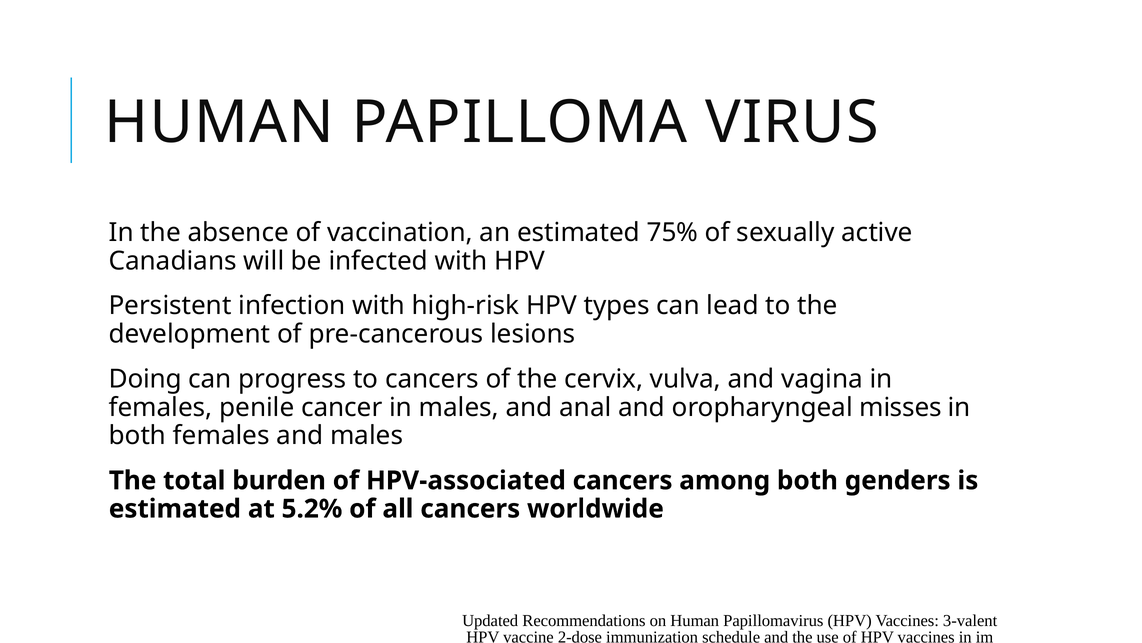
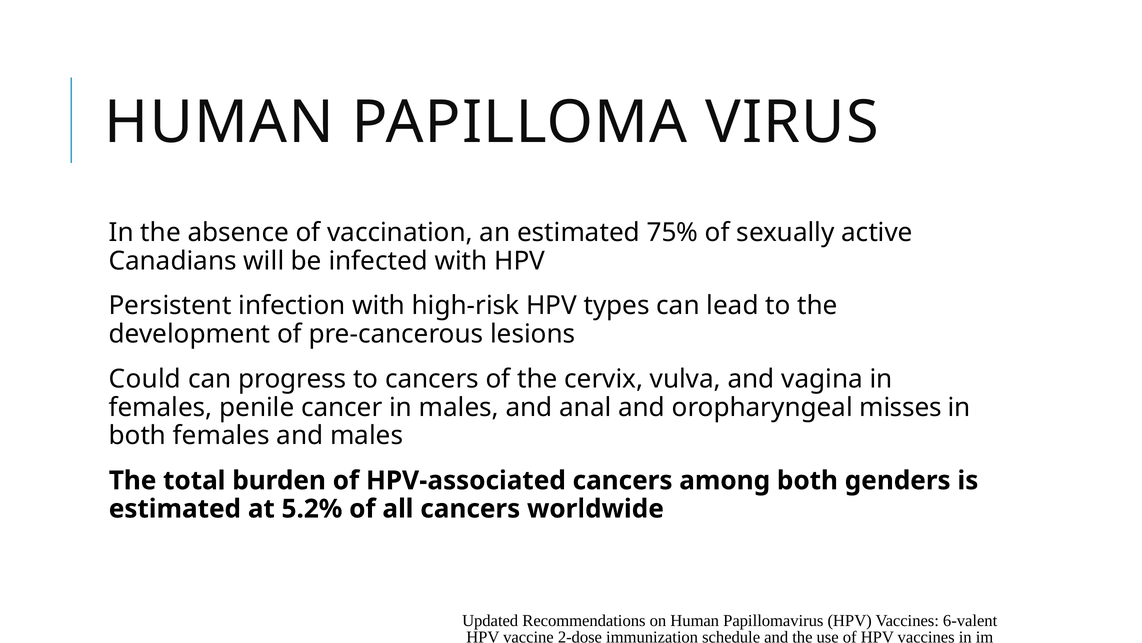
Doing: Doing -> Could (145, 379)
3-valent: 3-valent -> 6-valent (970, 620)
